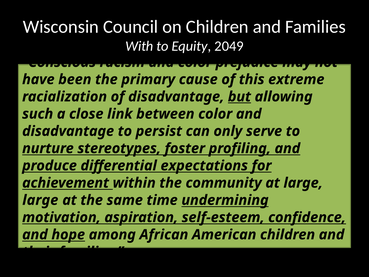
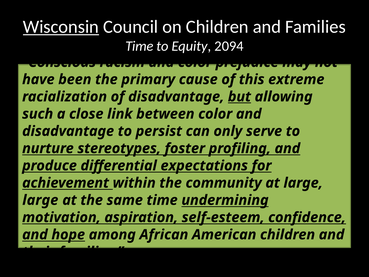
Wisconsin underline: none -> present (61, 27)
With: With -> Time (139, 46)
2049: 2049 -> 2094 (229, 46)
